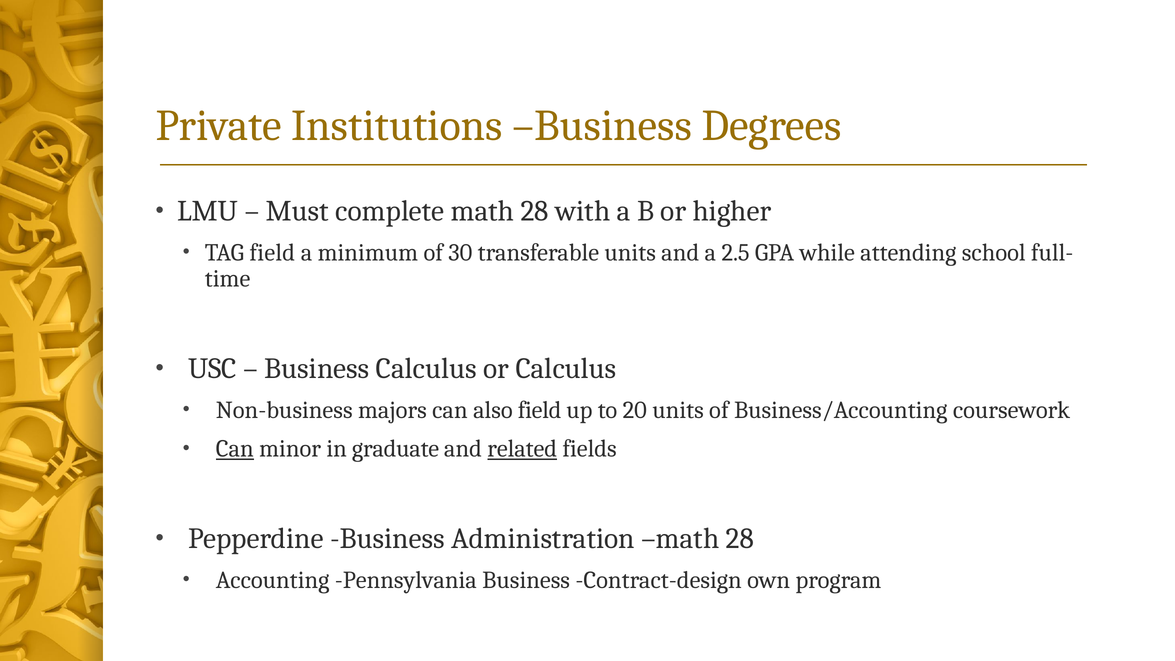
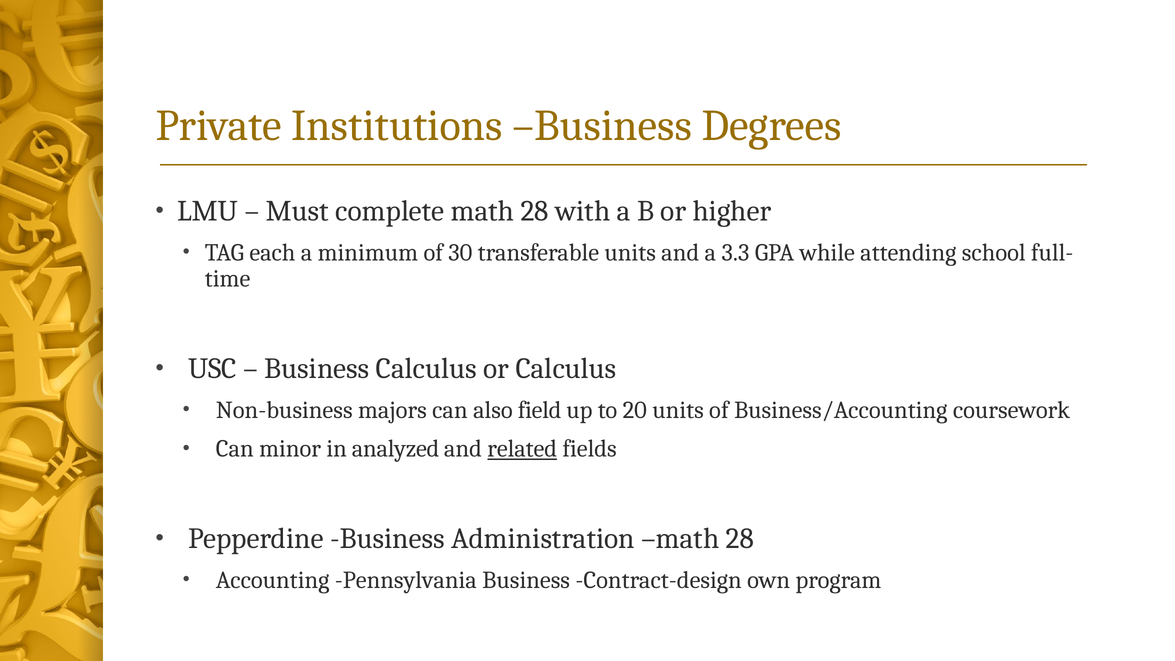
TAG field: field -> each (272, 252)
2.5: 2.5 -> 3.3 (735, 252)
Can underline: present -> none (235, 449)
graduate: graduate -> analyzed (396, 449)
